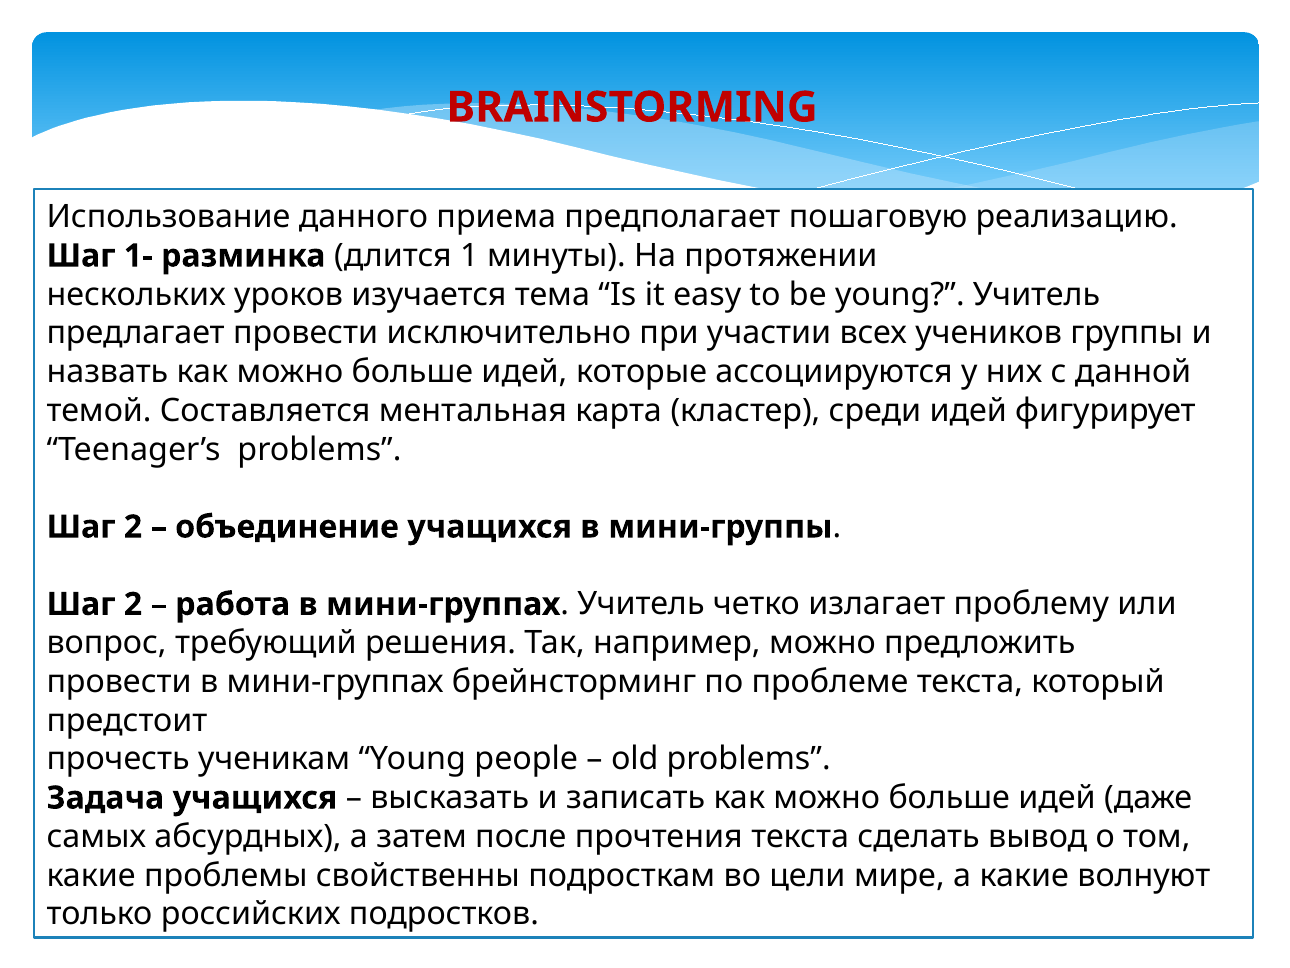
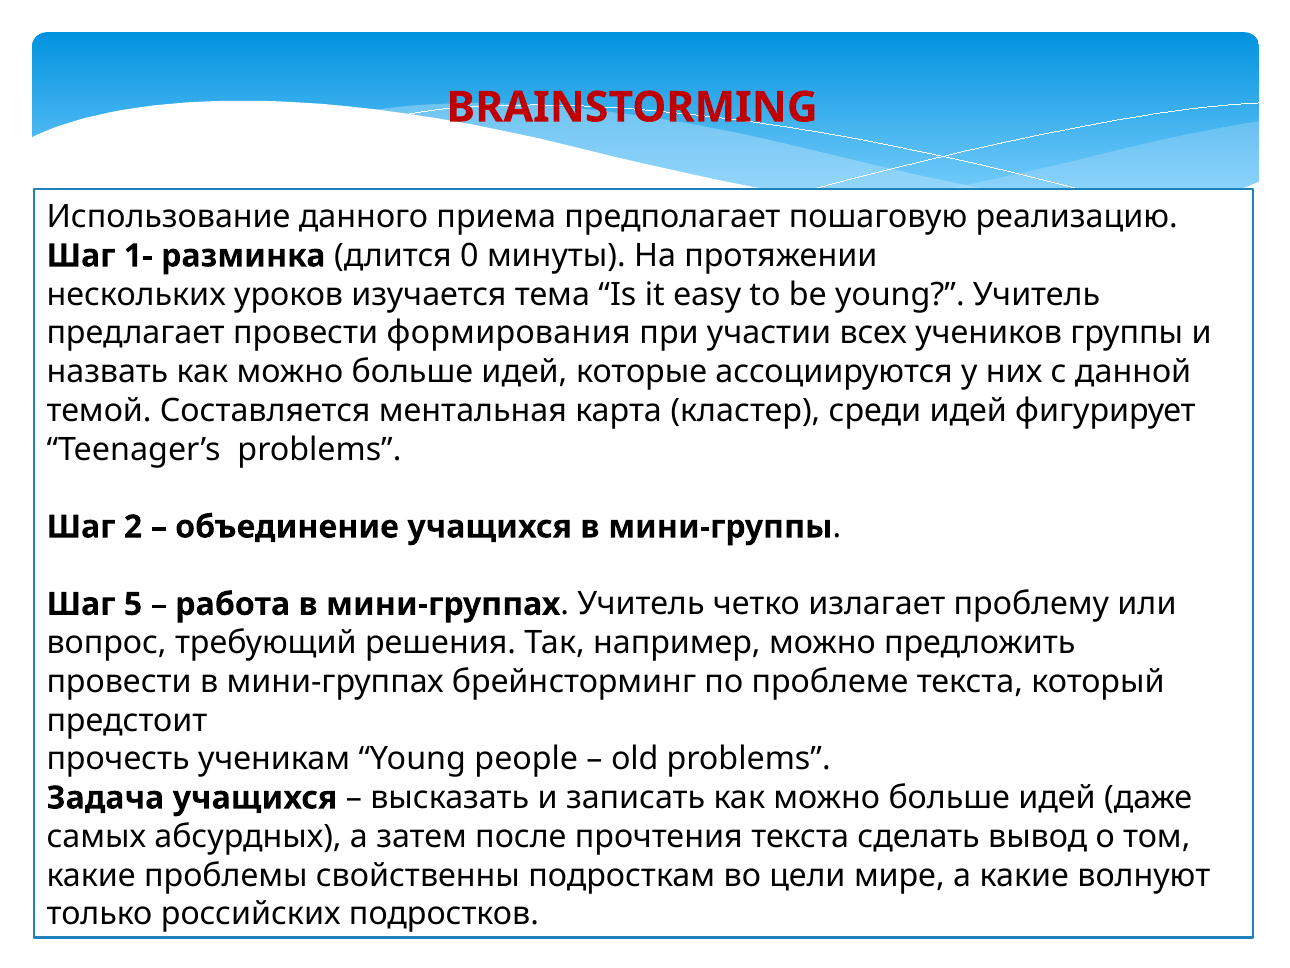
1: 1 -> 0 (469, 256)
исключительно: исключительно -> формирования (509, 333)
2: 2 -> 5 (133, 604)
